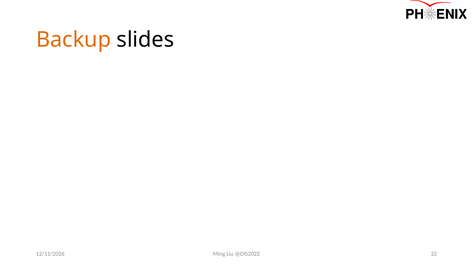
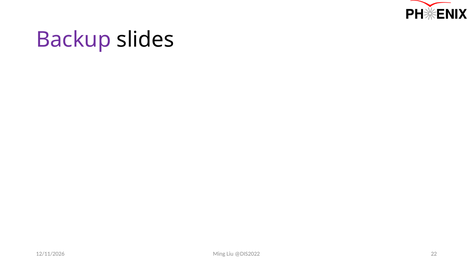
Backup colour: orange -> purple (74, 40)
